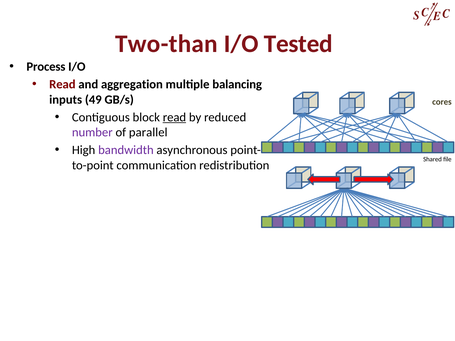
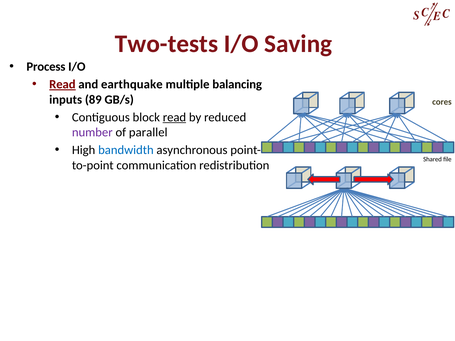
Two-than: Two-than -> Two-tests (167, 44)
Tested: Tested -> Saving (298, 44)
Read underline: none -> present (62, 84)
aggregation: aggregation -> earthquake (132, 84)
49: 49 -> 89 (93, 100)
bandwidth colour: purple -> blue (126, 150)
